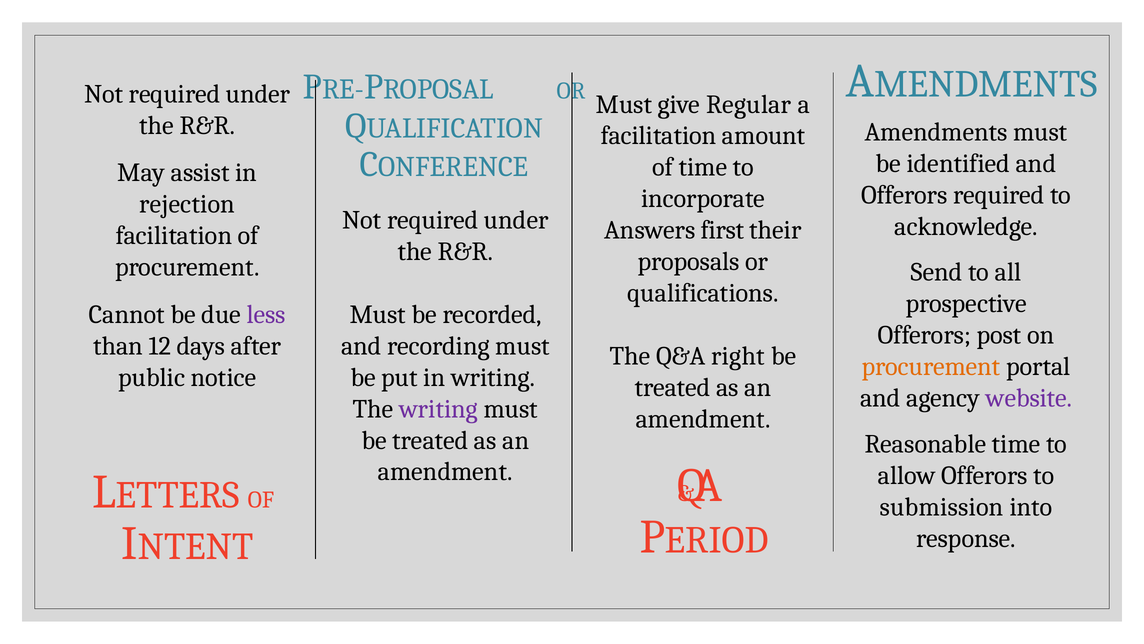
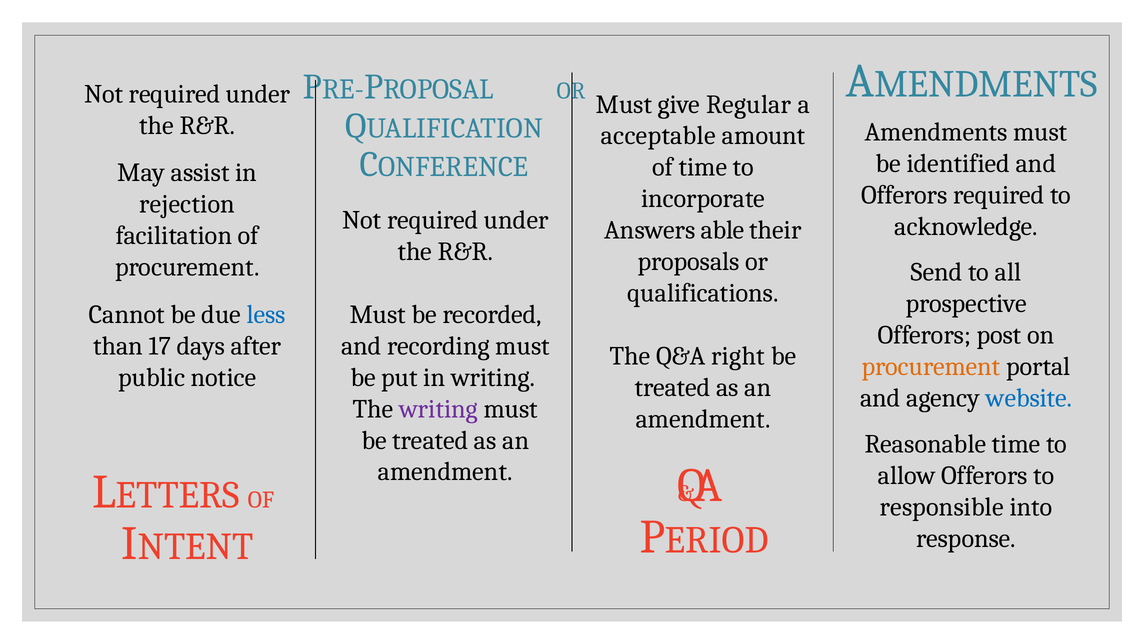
facilitation: facilitation -> acceptable (658, 136)
first: first -> able (723, 230)
less colour: purple -> blue (266, 314)
12: 12 -> 17 (160, 346)
website colour: purple -> blue (1029, 398)
submission: submission -> responsible (942, 507)
